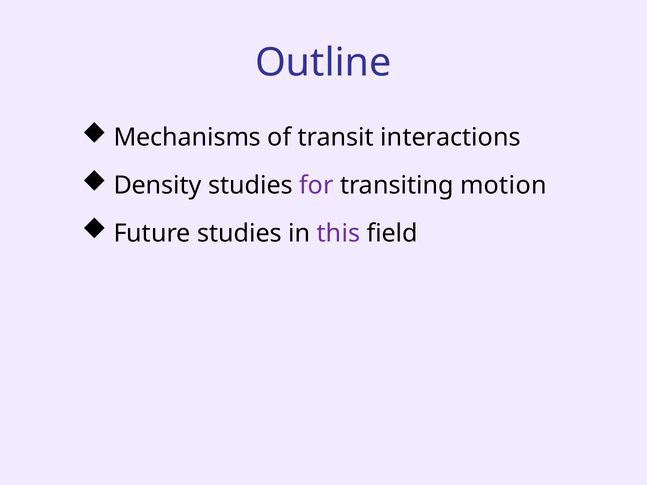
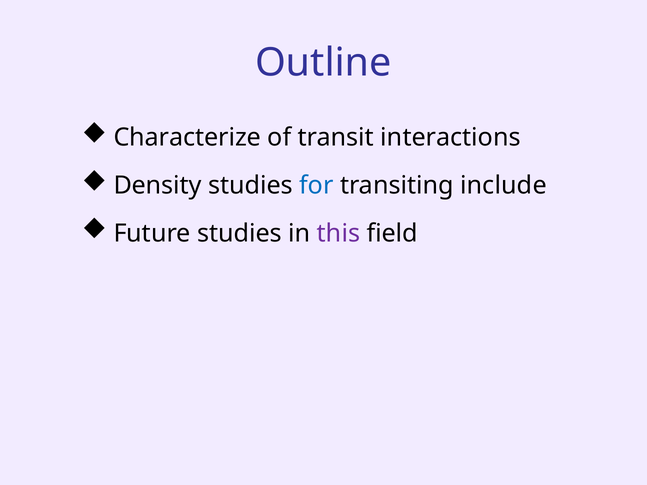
Mechanisms: Mechanisms -> Characterize (187, 138)
for colour: purple -> blue (316, 185)
motion: motion -> include (503, 185)
